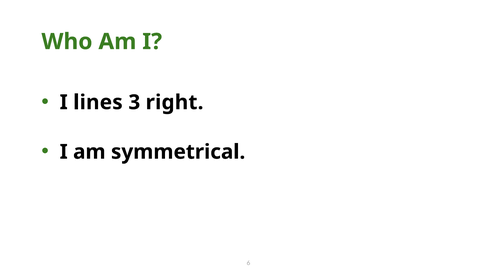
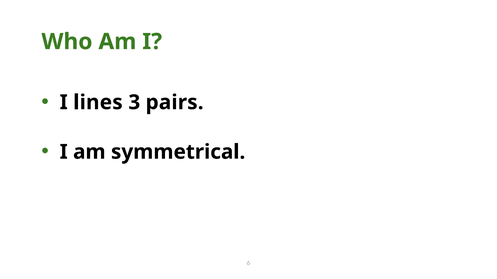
right: right -> pairs (175, 103)
